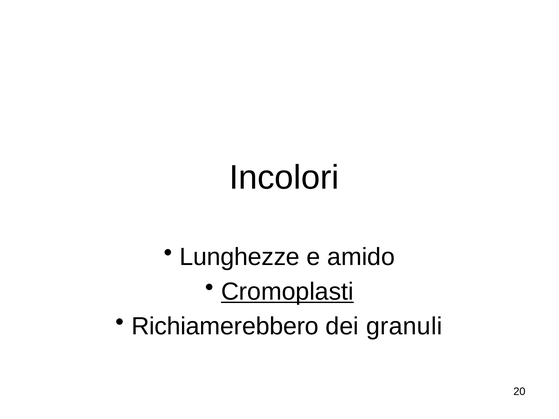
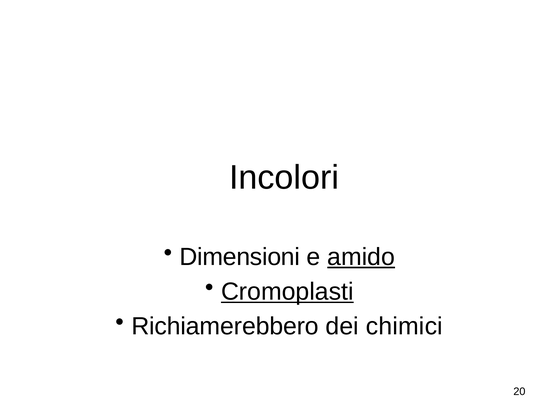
Lunghezze: Lunghezze -> Dimensioni (240, 257)
amido underline: none -> present (361, 257)
granuli: granuli -> chimici (404, 327)
